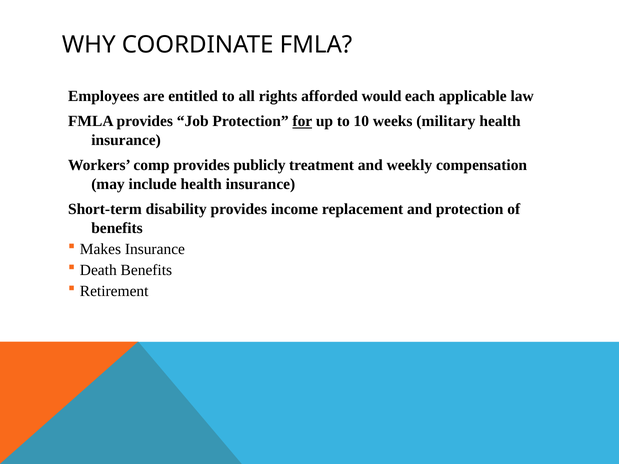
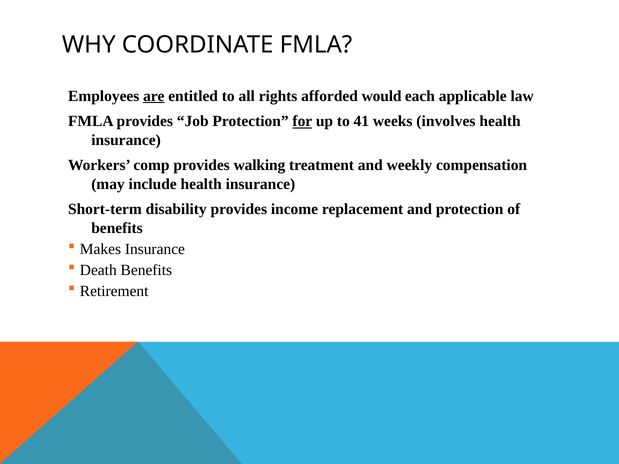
are underline: none -> present (154, 96)
10: 10 -> 41 (361, 121)
military: military -> involves (446, 121)
publicly: publicly -> walking (259, 165)
